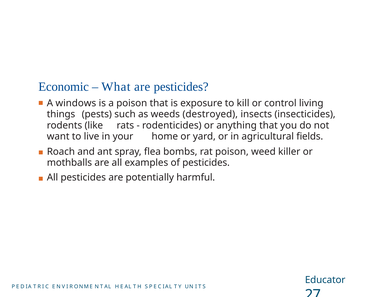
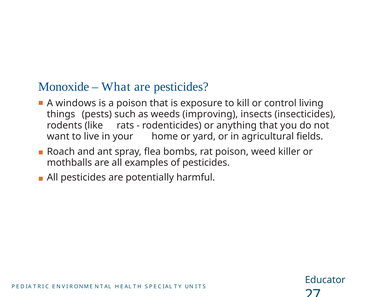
Economic: Economic -> Monoxide (64, 87)
destroyed: destroyed -> improving (210, 114)
